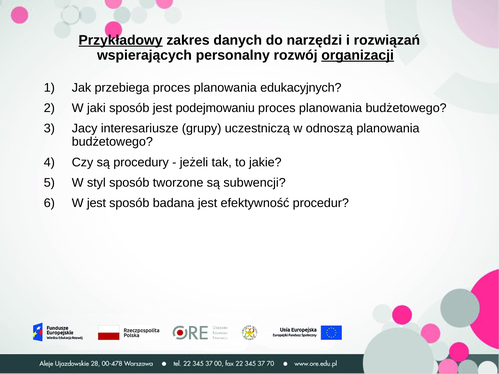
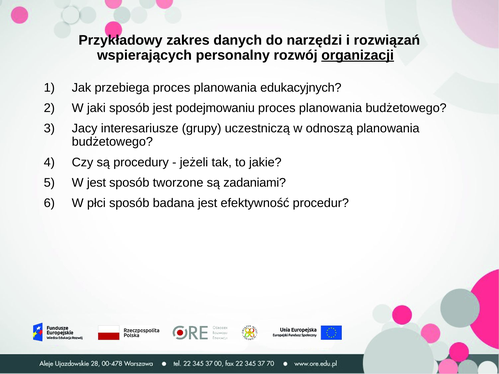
Przykładowy underline: present -> none (121, 40)
W styl: styl -> jest (96, 183)
subwencji: subwencji -> zadaniami (255, 183)
W jest: jest -> płci (96, 203)
